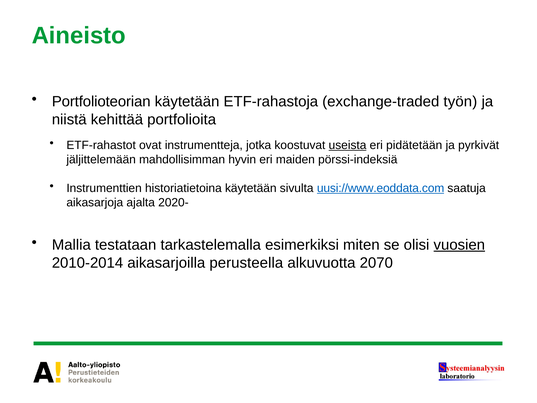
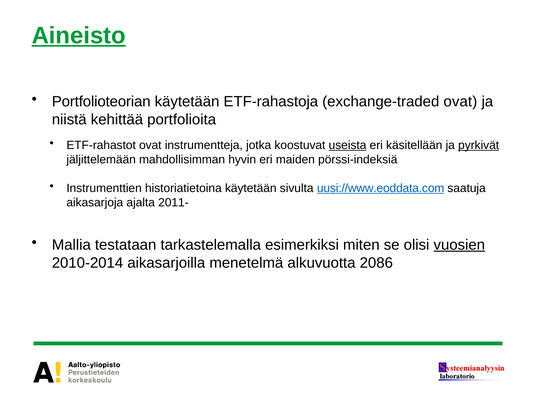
Aineisto underline: none -> present (79, 36)
exchange-traded työn: työn -> ovat (460, 101)
pidätetään: pidätetään -> käsitellään (414, 145)
pyrkivät underline: none -> present (479, 145)
2020-: 2020- -> 2011- (173, 202)
perusteella: perusteella -> menetelmä (246, 263)
2070: 2070 -> 2086 (376, 263)
